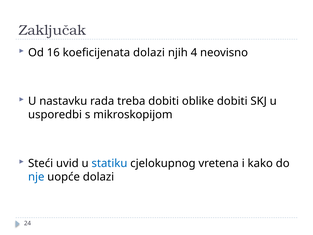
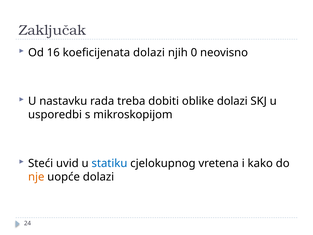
4: 4 -> 0 (194, 53)
oblike dobiti: dobiti -> dolazi (232, 101)
nje colour: blue -> orange (36, 177)
